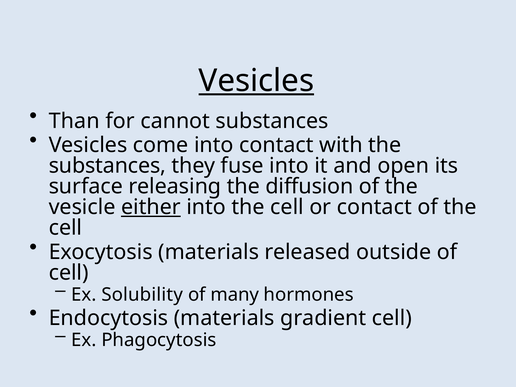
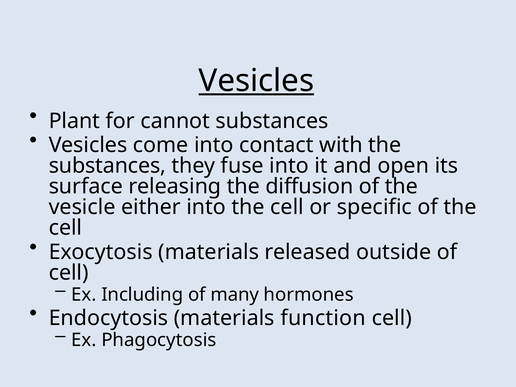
Than: Than -> Plant (74, 121)
either underline: present -> none (151, 207)
or contact: contact -> specific (374, 207)
Solubility: Solubility -> Including (142, 295)
gradient: gradient -> function (323, 318)
